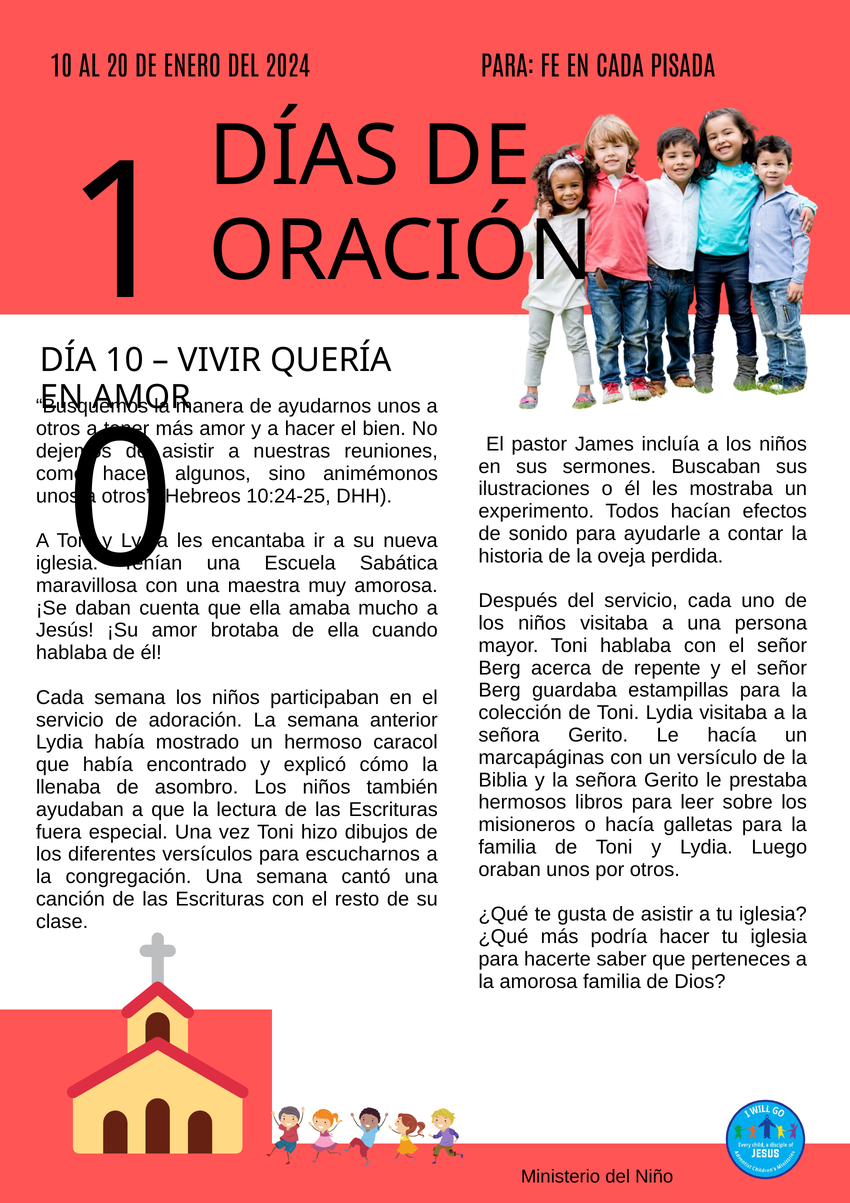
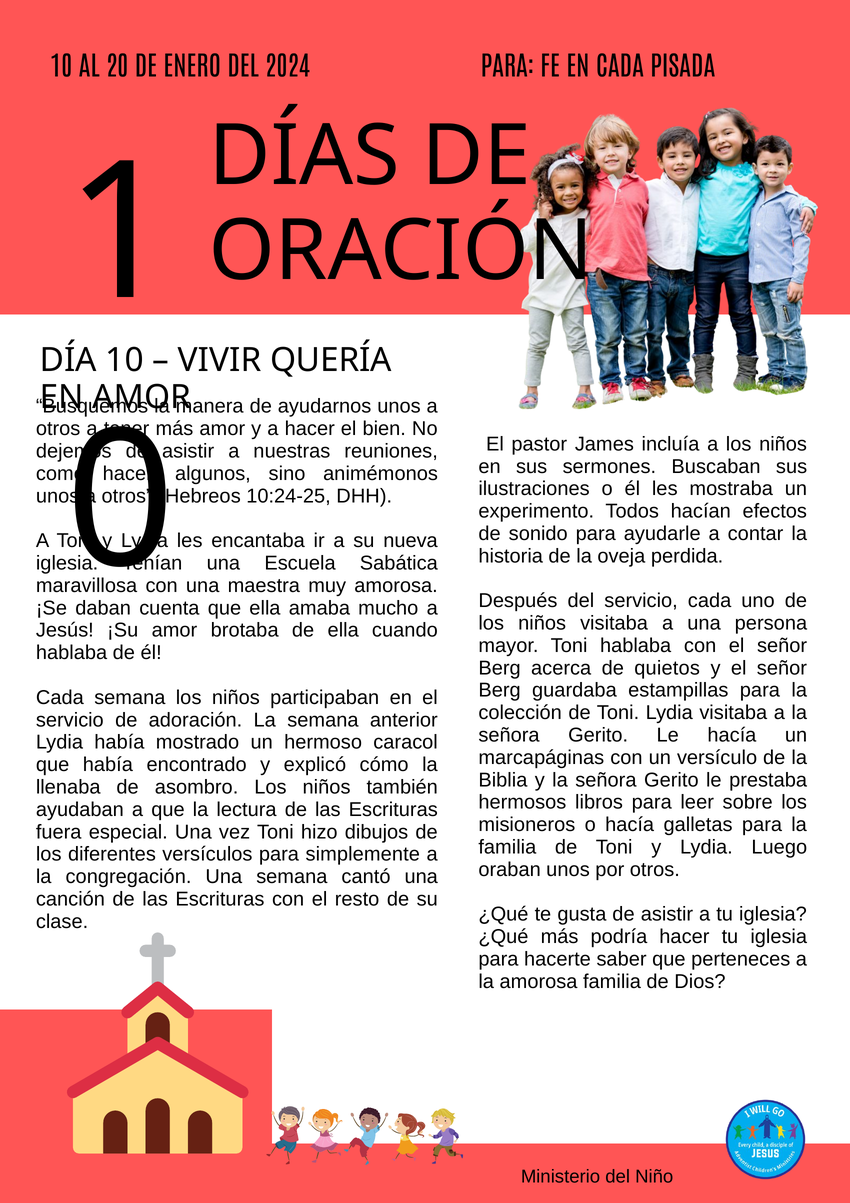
repente: repente -> quietos (667, 668)
escucharnos: escucharnos -> simplemente (363, 854)
